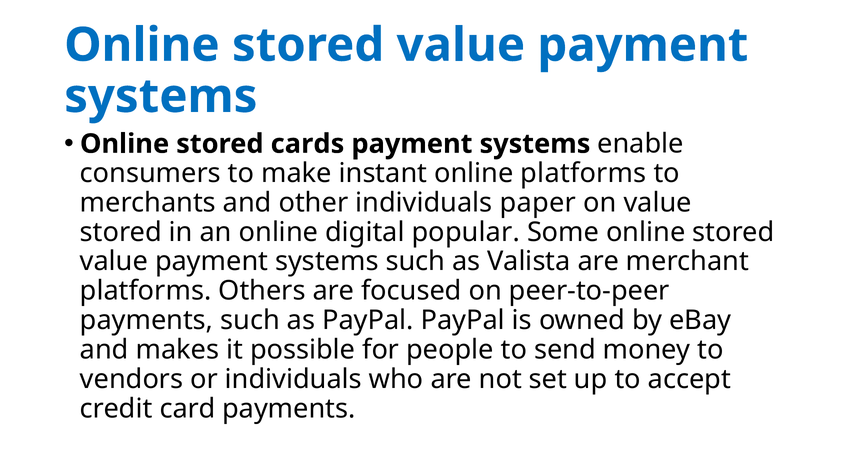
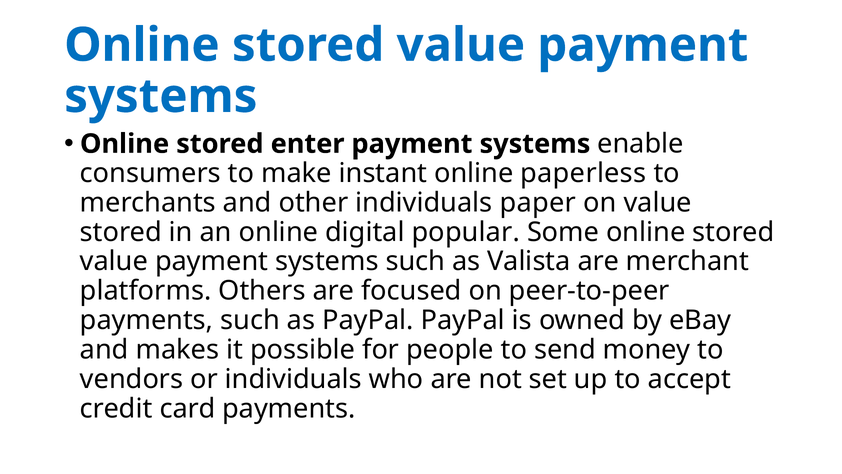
cards: cards -> enter (308, 144)
online platforms: platforms -> paperless (583, 173)
